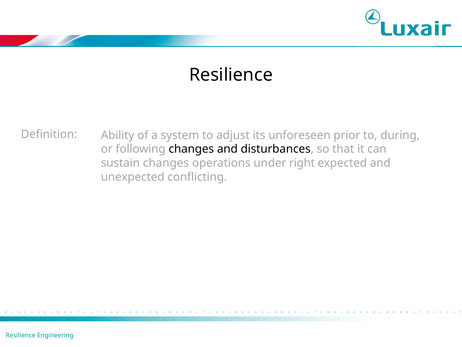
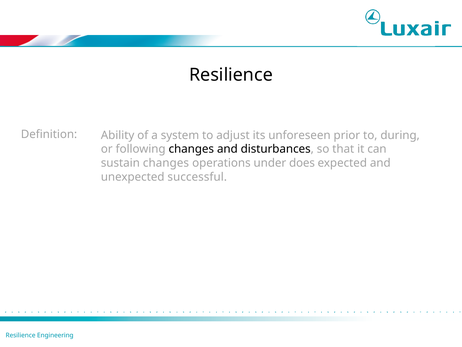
right: right -> does (302, 163)
conflicting: conflicting -> successful (197, 177)
